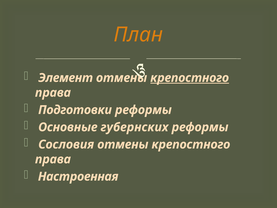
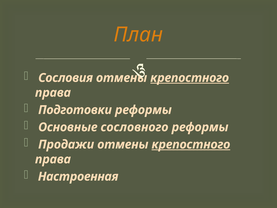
Элемент: Элемент -> Сословия (66, 78)
губернских: губернских -> сословного (135, 127)
Сословия: Сословия -> Продажи (66, 144)
крепостного underline: none -> present (191, 144)
